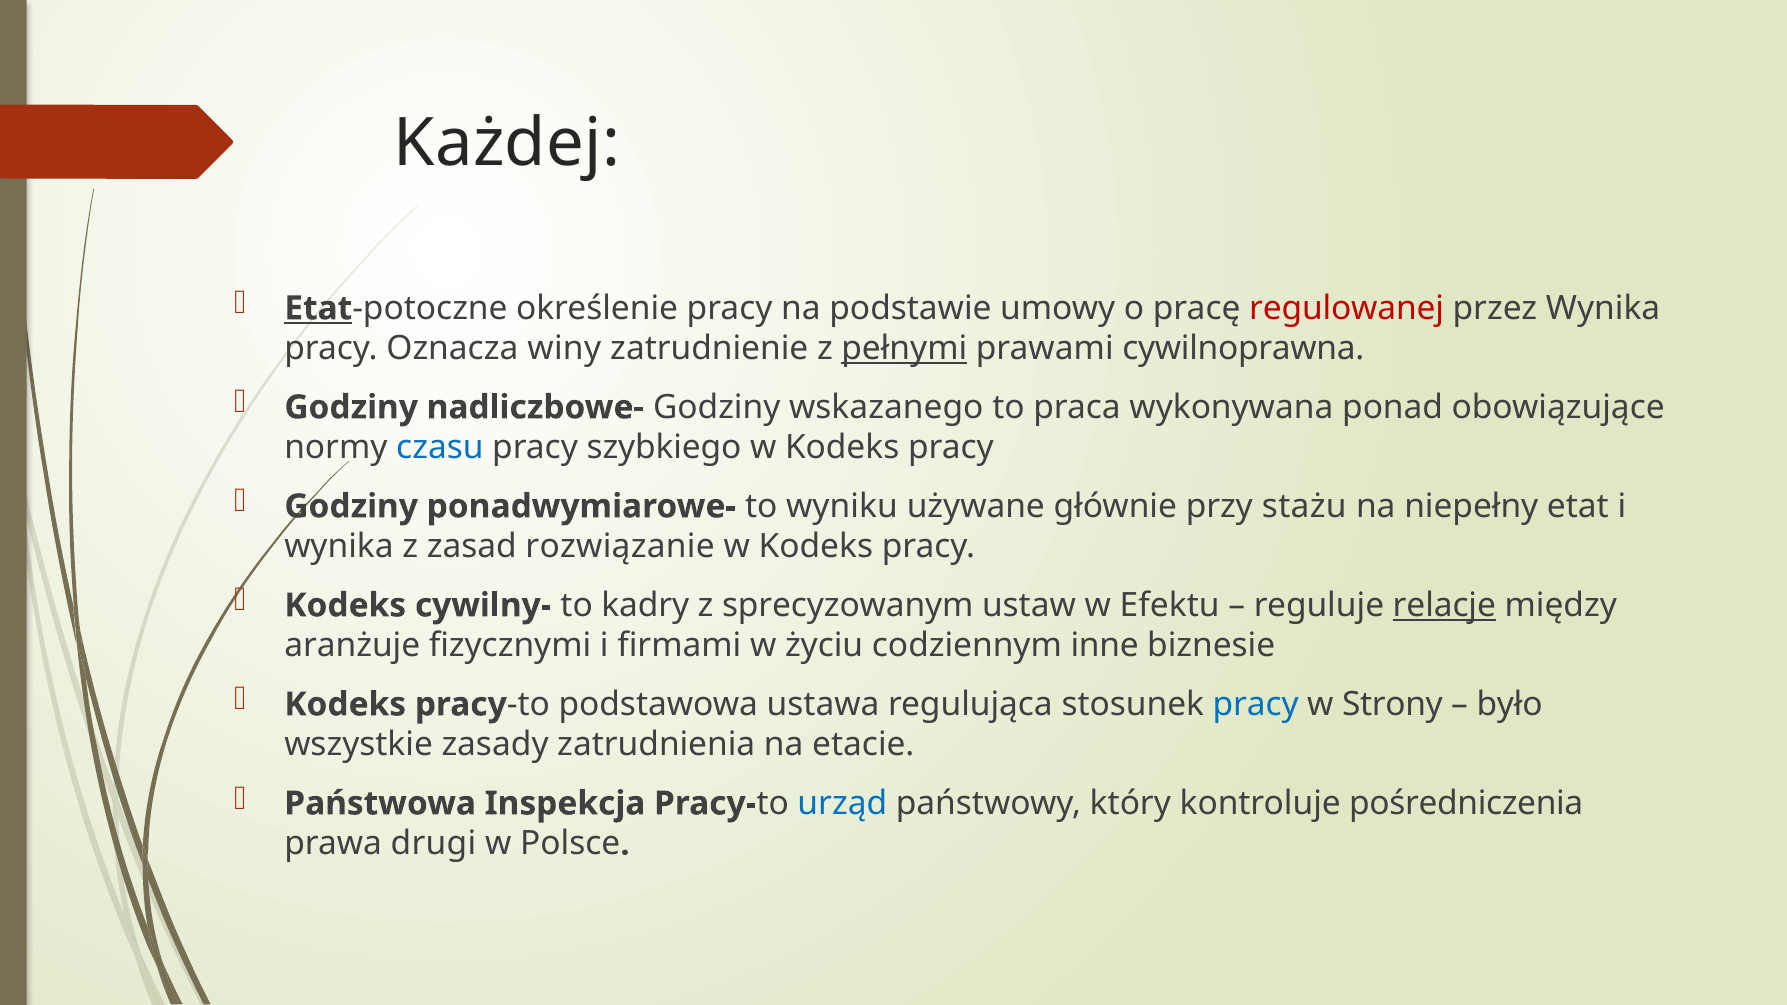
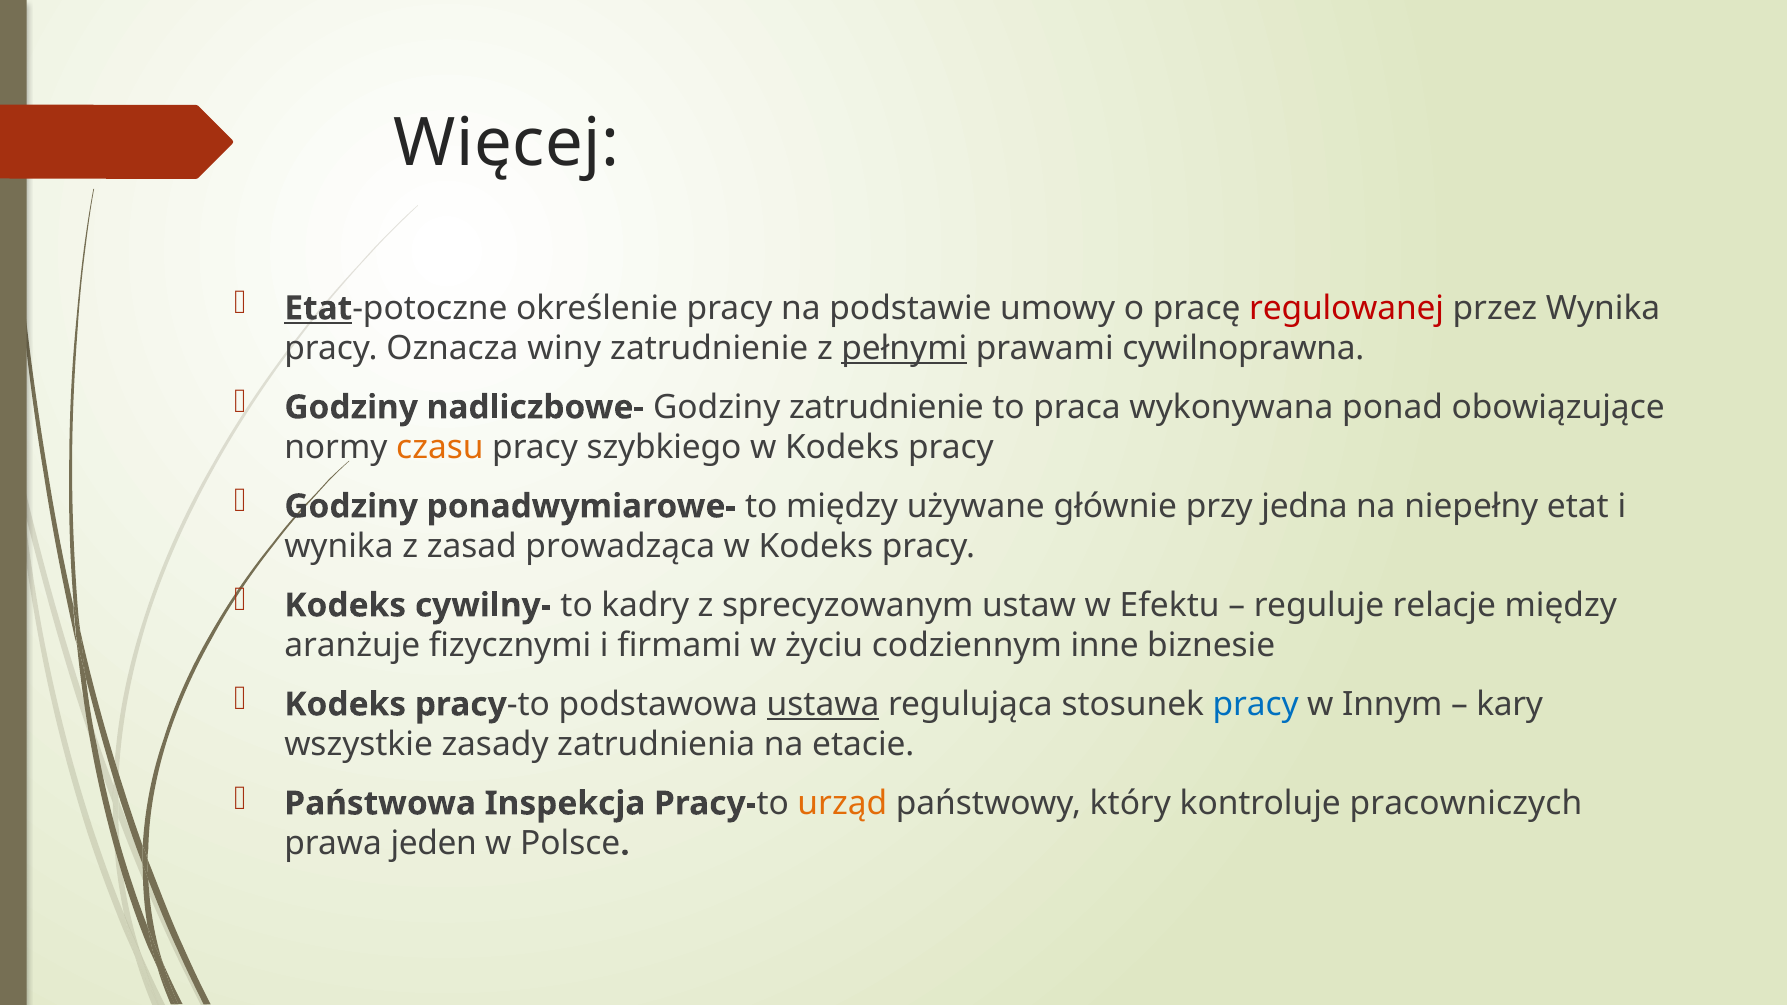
Każdej: Każdej -> Więcej (507, 143)
Godziny wskazanego: wskazanego -> zatrudnienie (886, 407)
czasu colour: blue -> orange (440, 448)
to wyniku: wyniku -> między (842, 506)
stażu: stażu -> jedna (1305, 506)
rozwiązanie: rozwiązanie -> prowadząca (620, 547)
relacje underline: present -> none (1444, 606)
ustawa underline: none -> present (823, 705)
Strony: Strony -> Innym (1392, 705)
było: było -> kary (1510, 705)
urząd colour: blue -> orange (842, 804)
pośredniczenia: pośredniczenia -> pracowniczych (1466, 804)
drugi: drugi -> jeden (434, 844)
